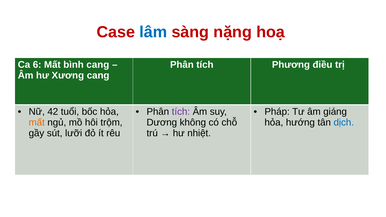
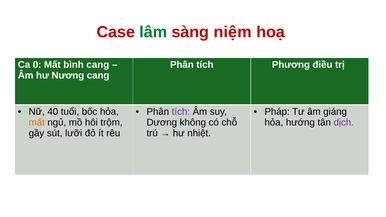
lâm colour: blue -> green (153, 32)
nặng: nặng -> niệm (233, 32)
6: 6 -> 0 (37, 65)
Xương: Xương -> Nương (68, 76)
42: 42 -> 40 (53, 112)
dịch colour: blue -> purple (344, 122)
